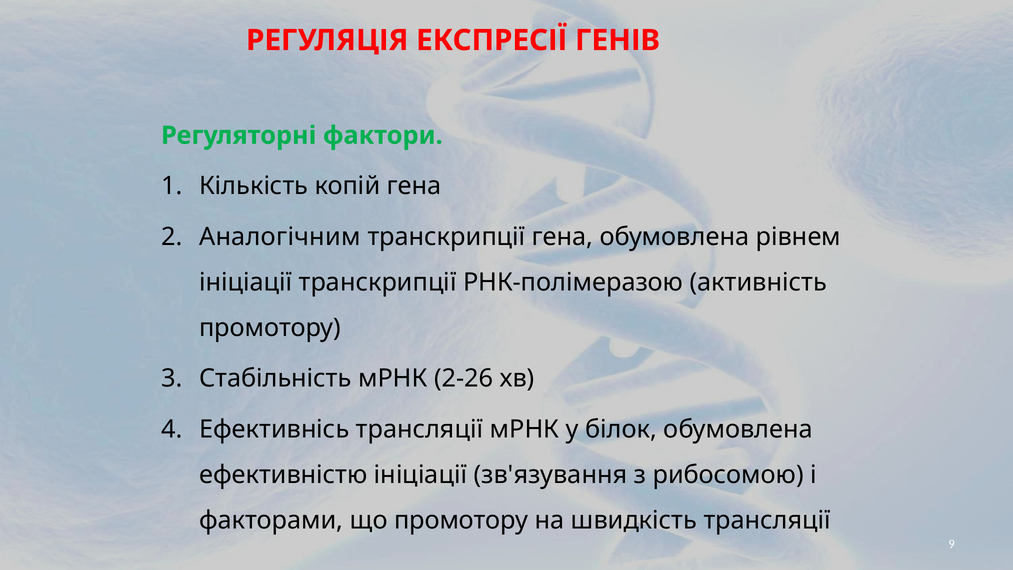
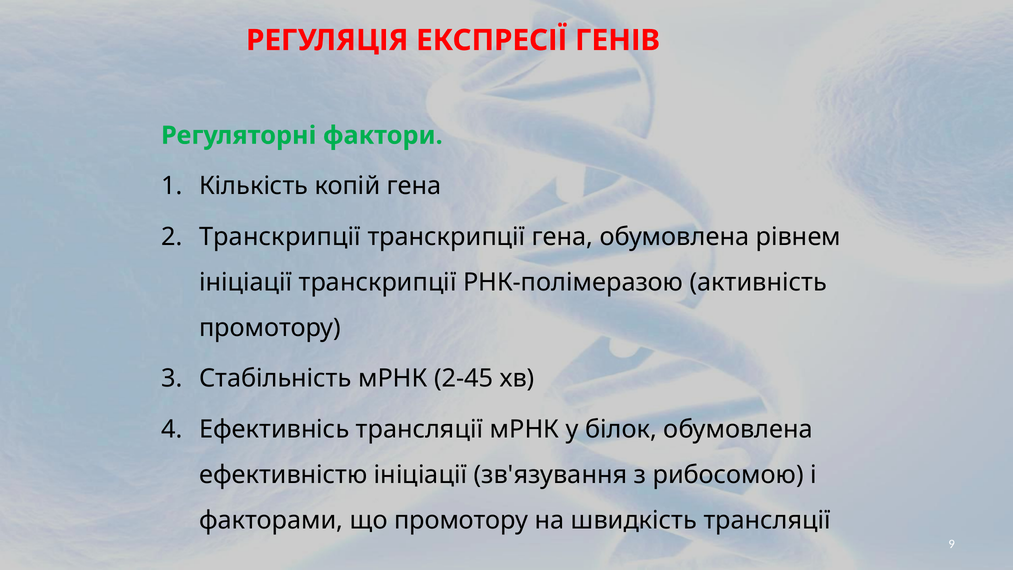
Аналогічним: Аналогічним -> Транскрипції (280, 237)
2-26: 2-26 -> 2-45 (464, 378)
